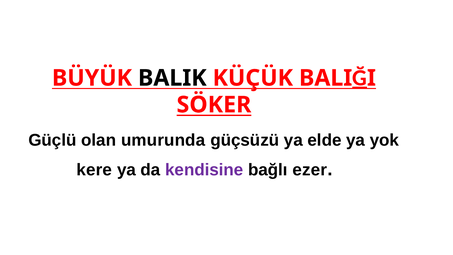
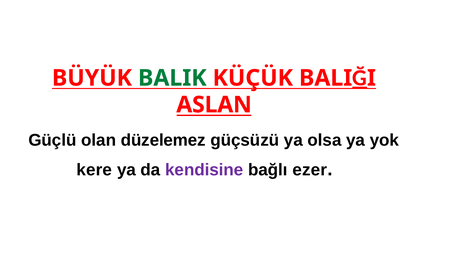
BALIK colour: black -> green (172, 78)
SÖKER: SÖKER -> ASLAN (214, 105)
umurunda: umurunda -> düzelemez (163, 140)
elde: elde -> olsa (325, 140)
